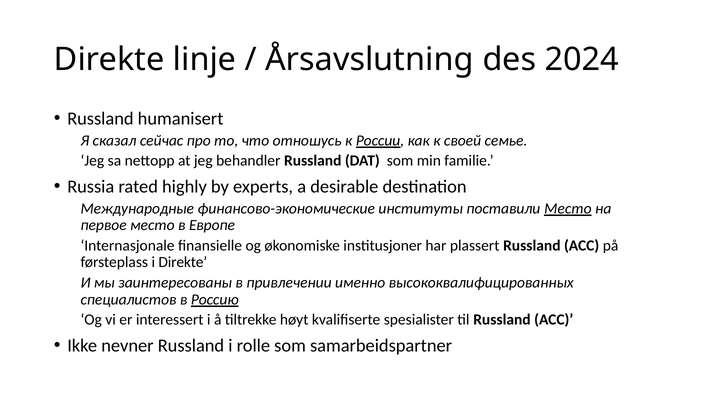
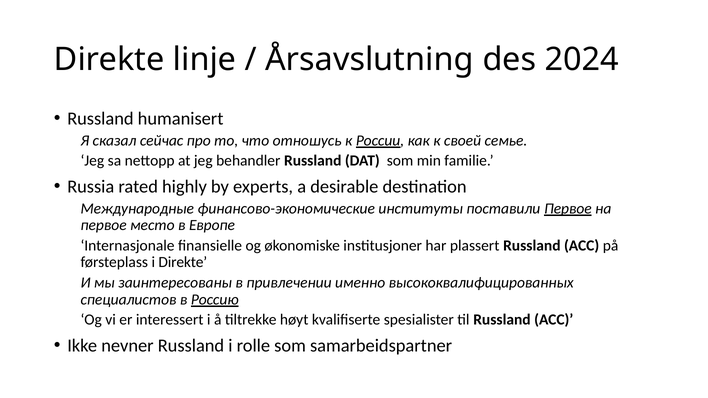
поставили Место: Место -> Первое (568, 209)
